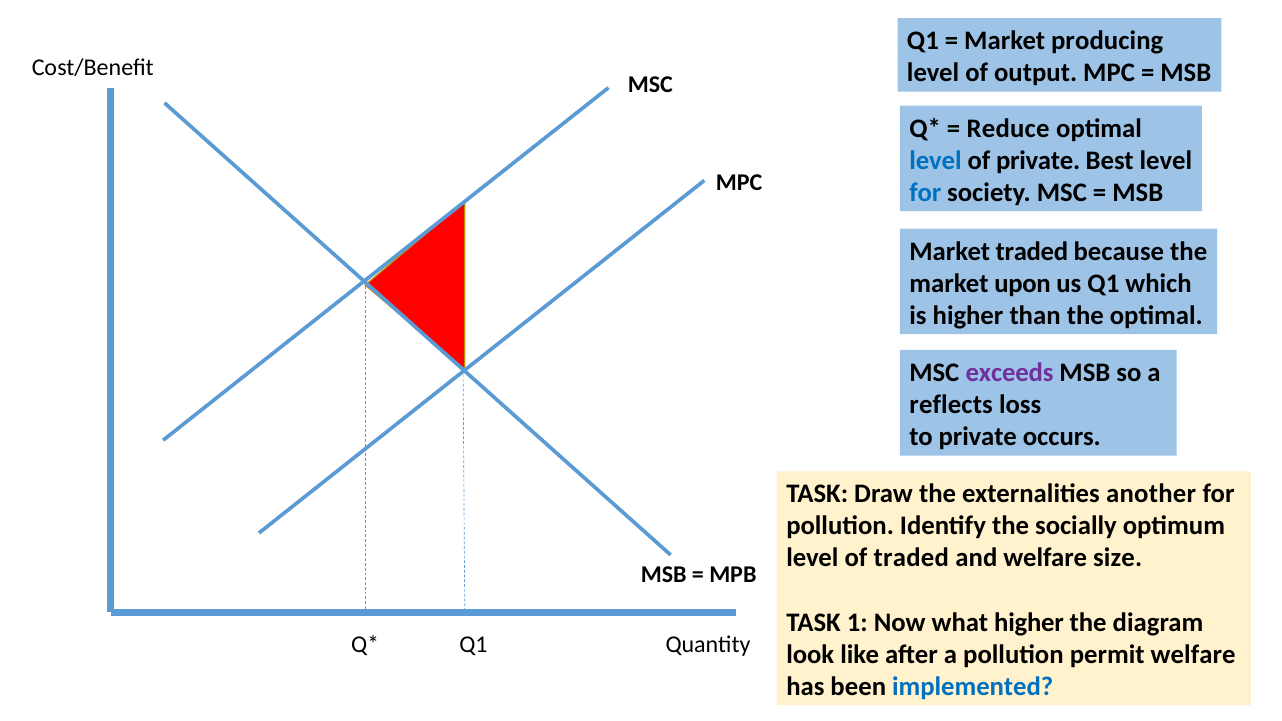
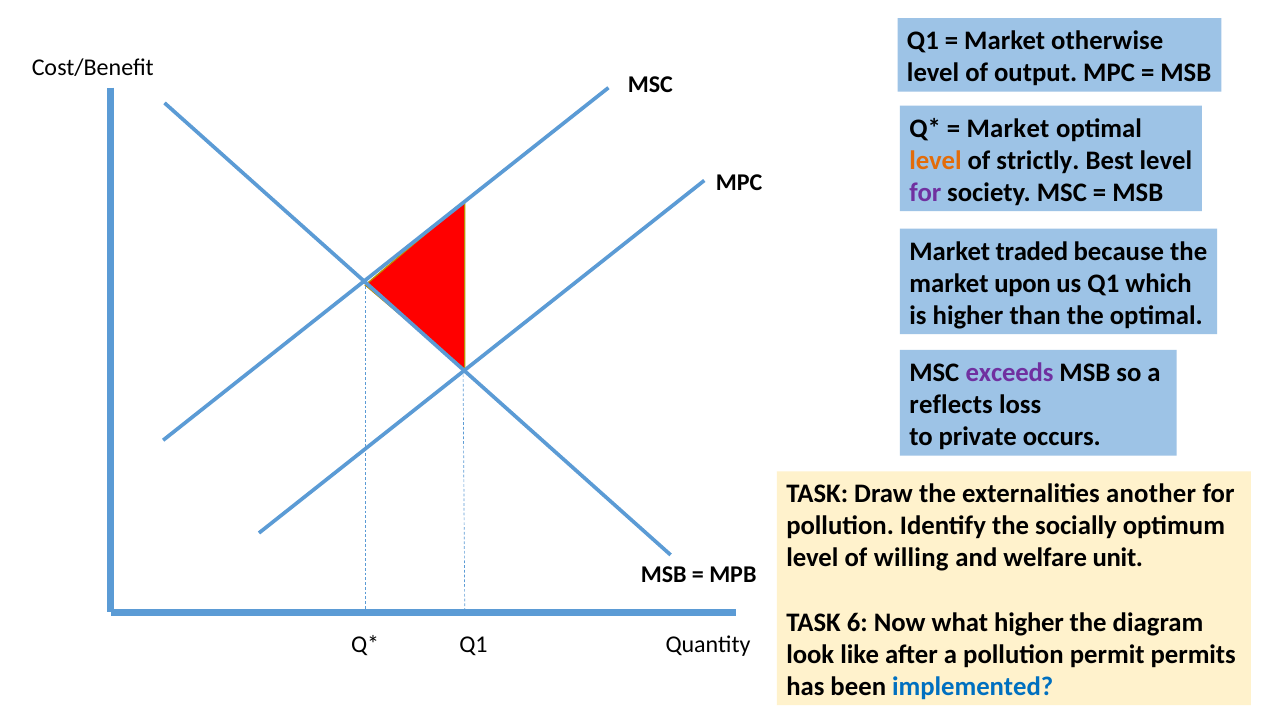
producing: producing -> otherwise (1107, 41)
Reduce: Reduce -> Market (1008, 128)
level colour: blue -> orange (935, 160)
of private: private -> strictly (1038, 160)
for colour: blue -> purple (925, 192)
of traded: traded -> willing (911, 558)
size: size -> unit (1118, 558)
1: 1 -> 6 (857, 622)
permit welfare: welfare -> permits (1193, 654)
